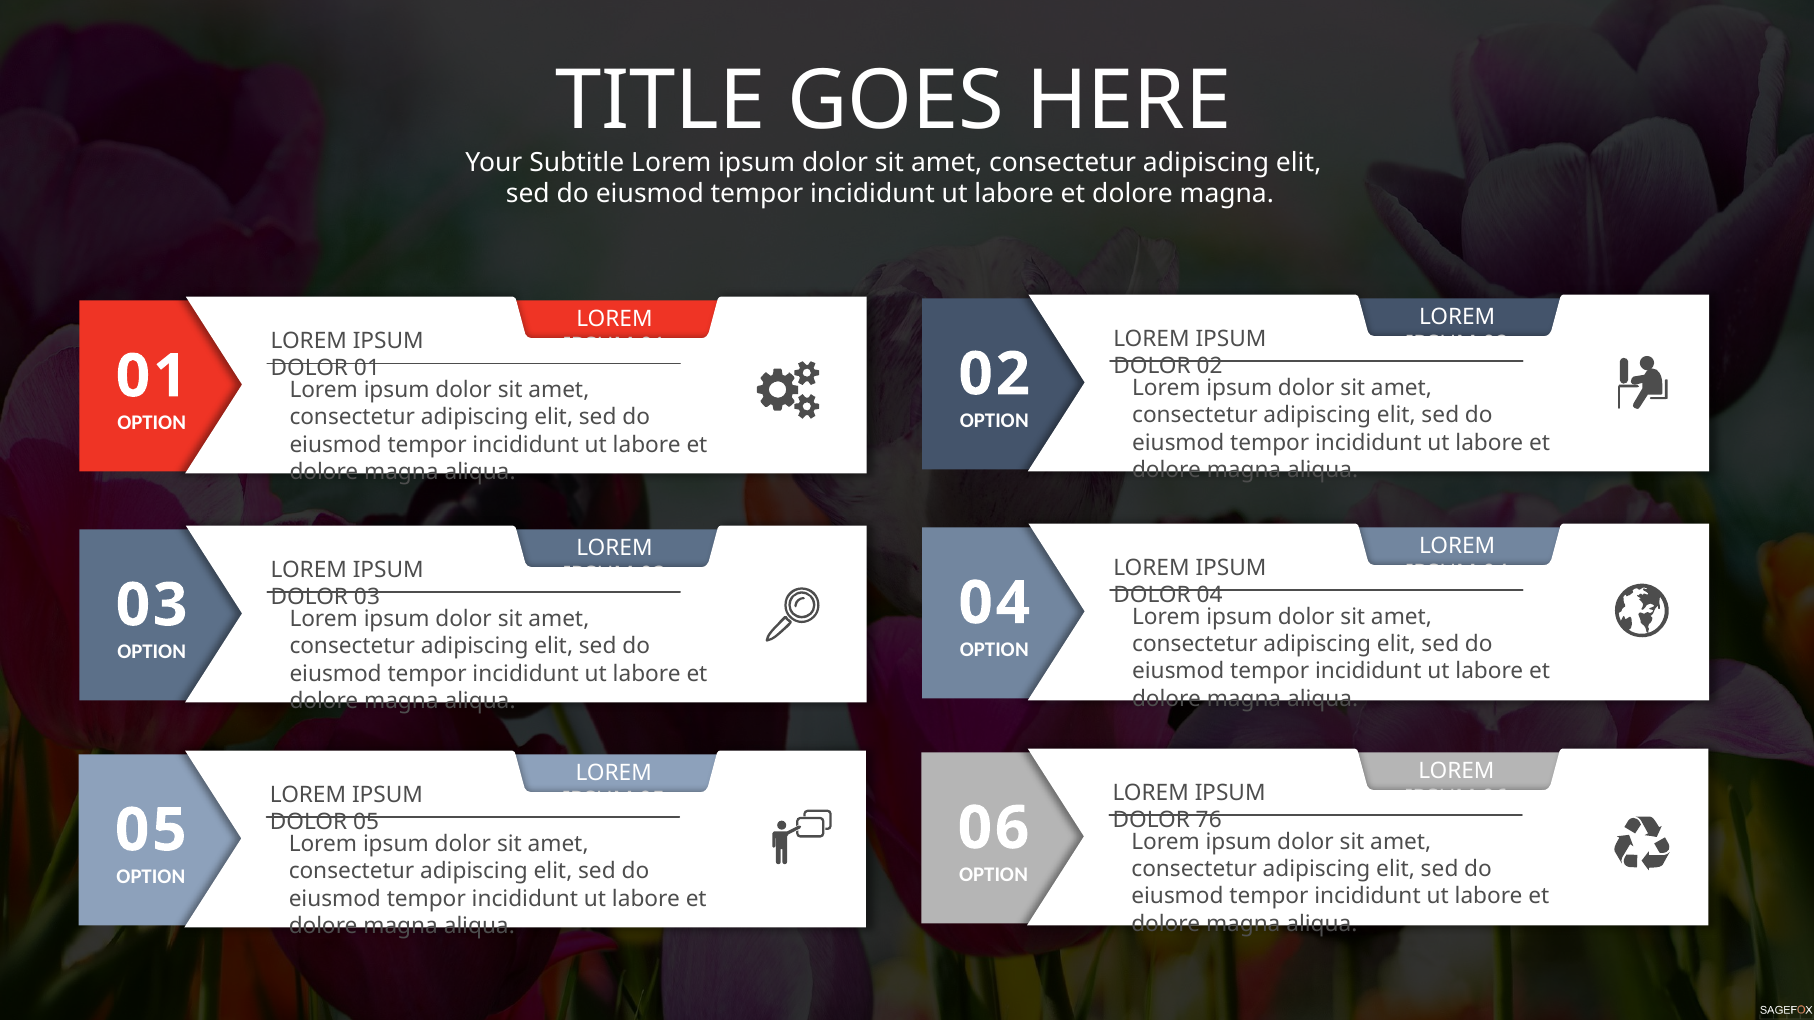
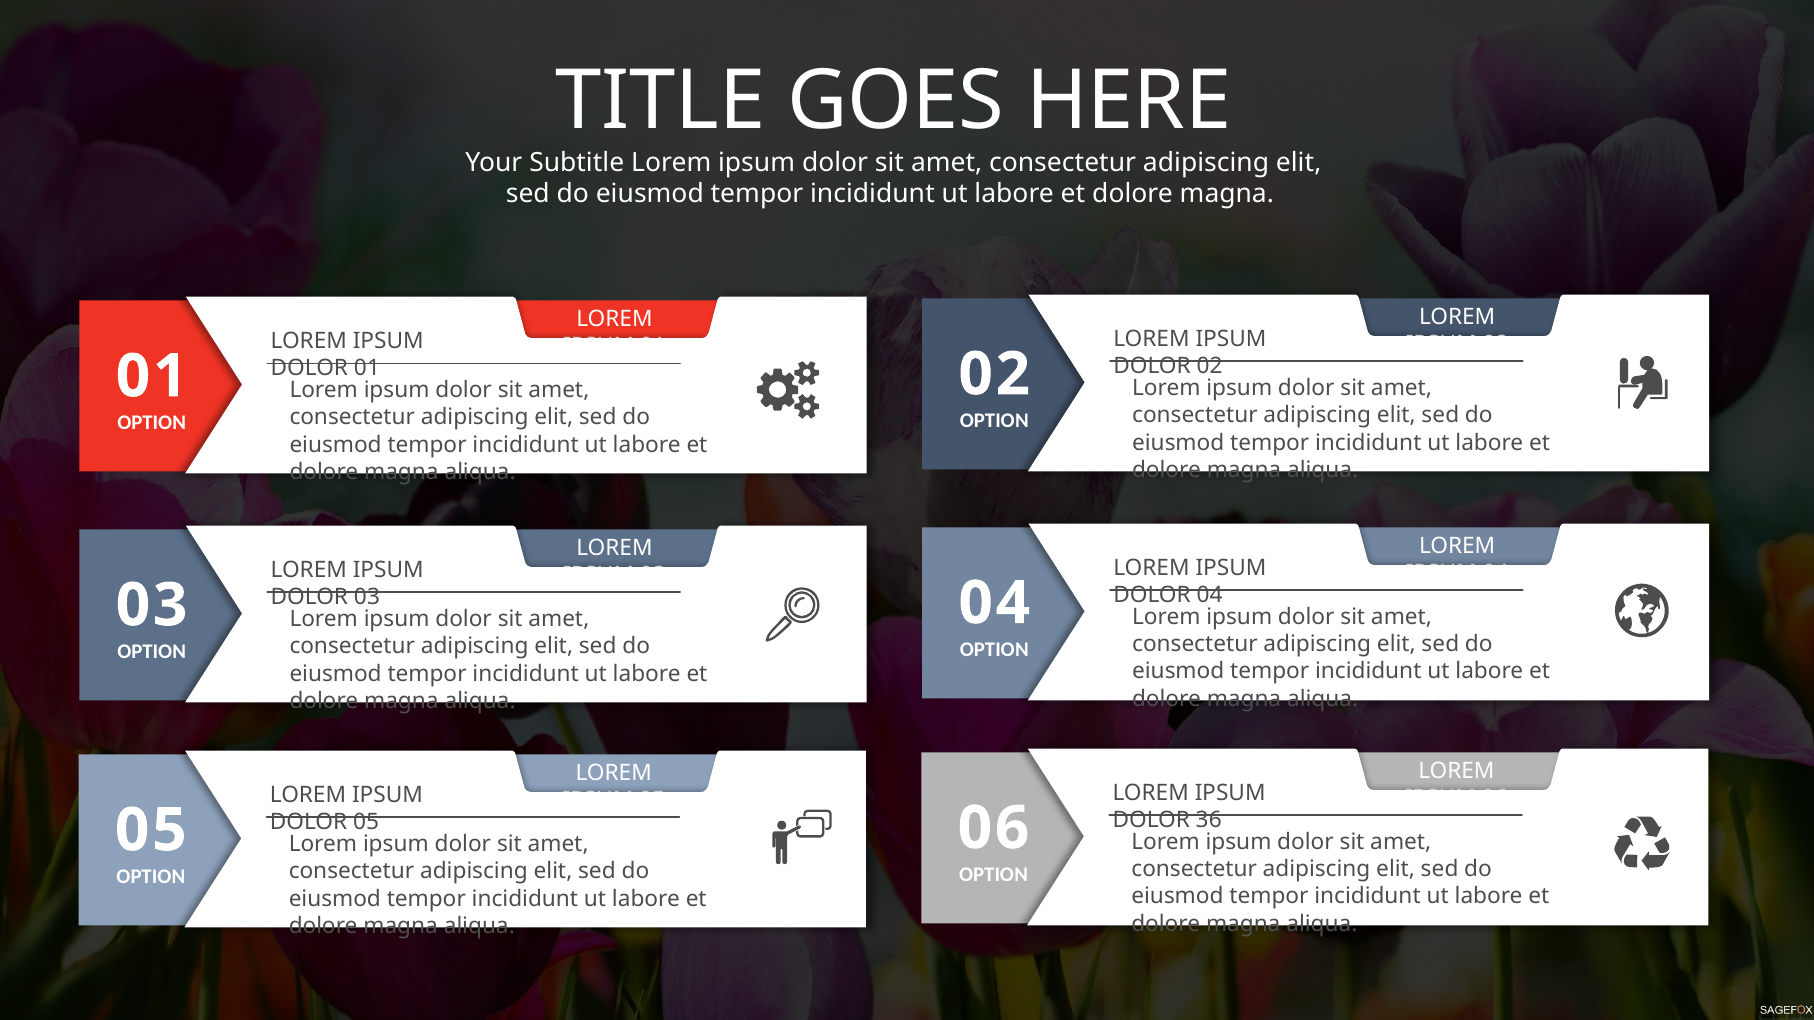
76: 76 -> 36 (1209, 820)
